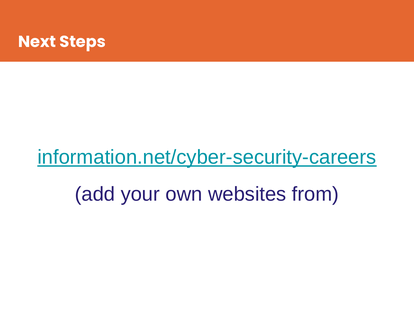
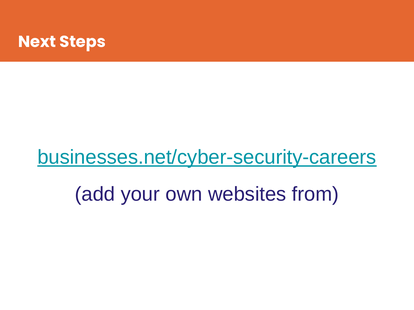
information.net/cyber-security-careers: information.net/cyber-security-careers -> businesses.net/cyber-security-careers (207, 157)
